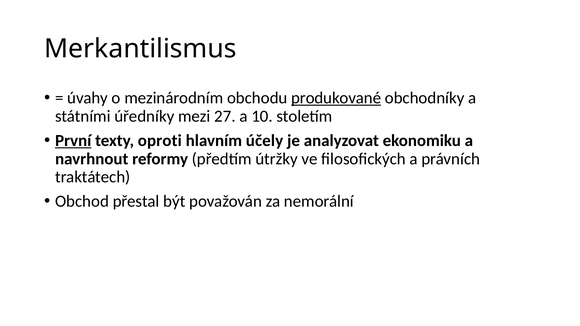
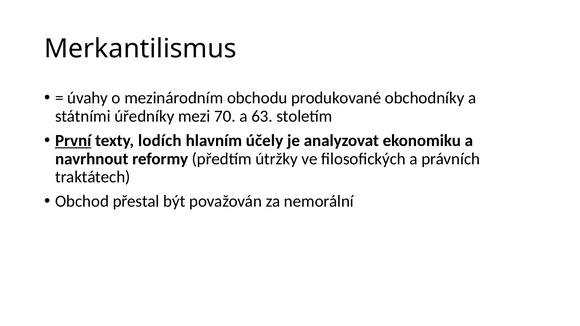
produkované underline: present -> none (336, 98)
27: 27 -> 70 (225, 116)
10: 10 -> 63 (262, 116)
oproti: oproti -> lodích (160, 141)
